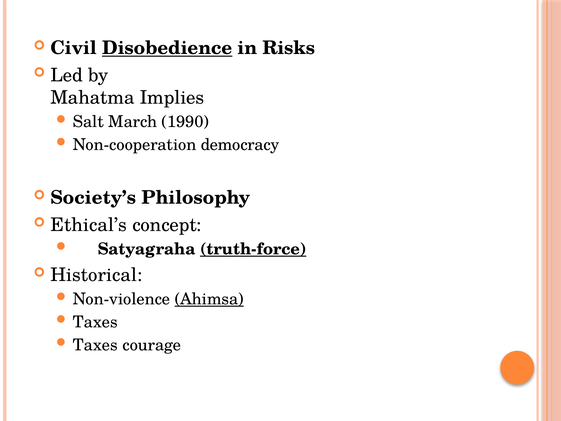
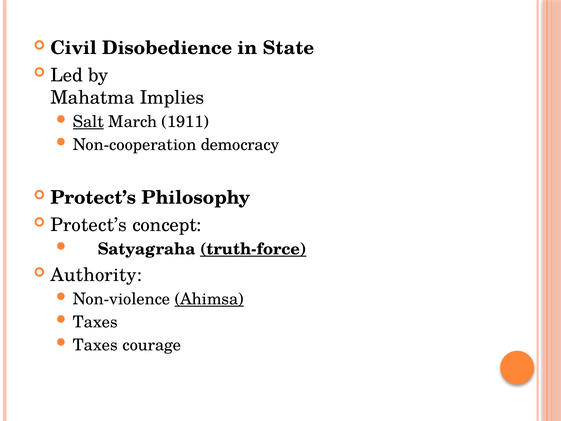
Disobedience underline: present -> none (167, 48)
Risks: Risks -> State (289, 48)
Salt underline: none -> present (88, 122)
1990: 1990 -> 1911 (185, 122)
Society’s: Society’s -> Protect’s (93, 198)
Ethical’s: Ethical’s -> Protect’s (89, 225)
Historical: Historical -> Authority (96, 275)
